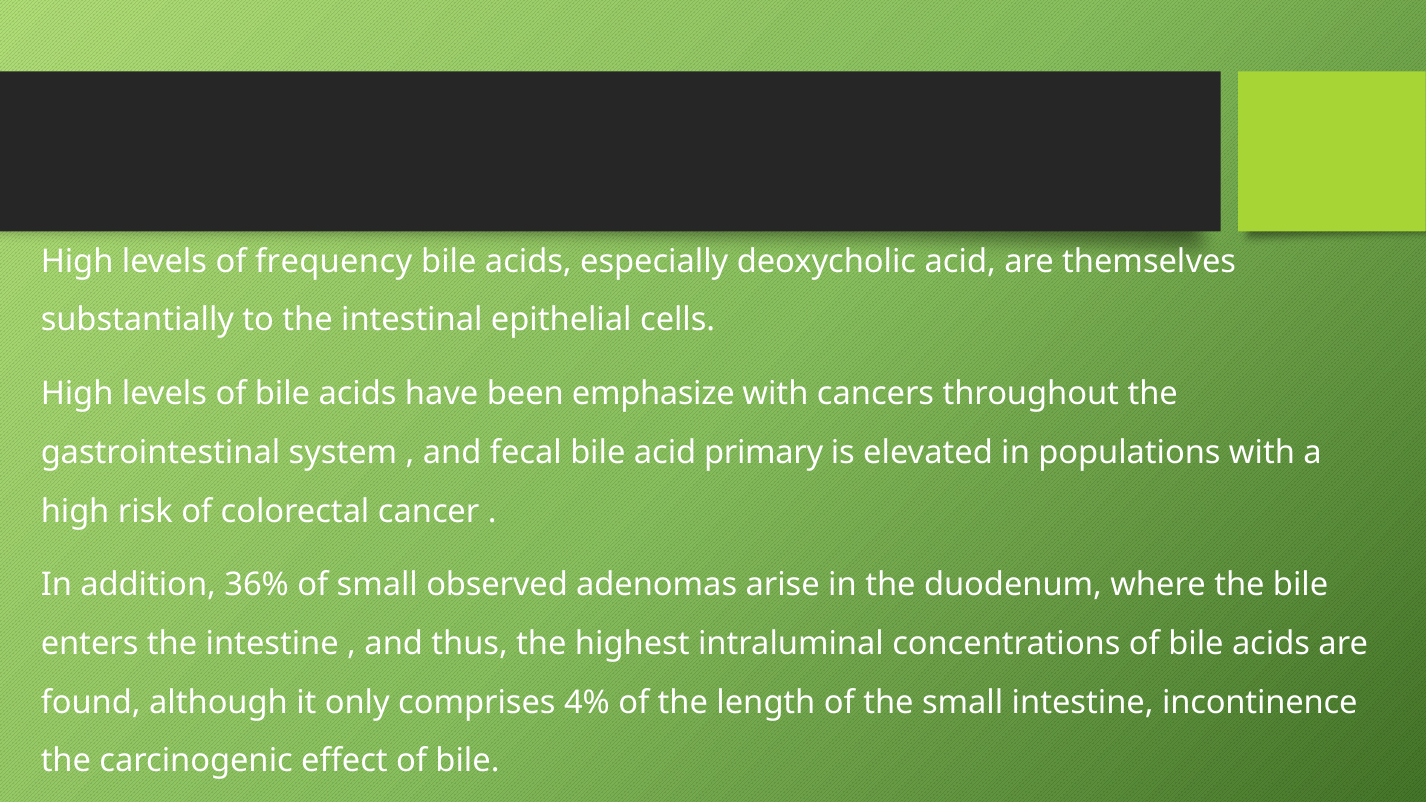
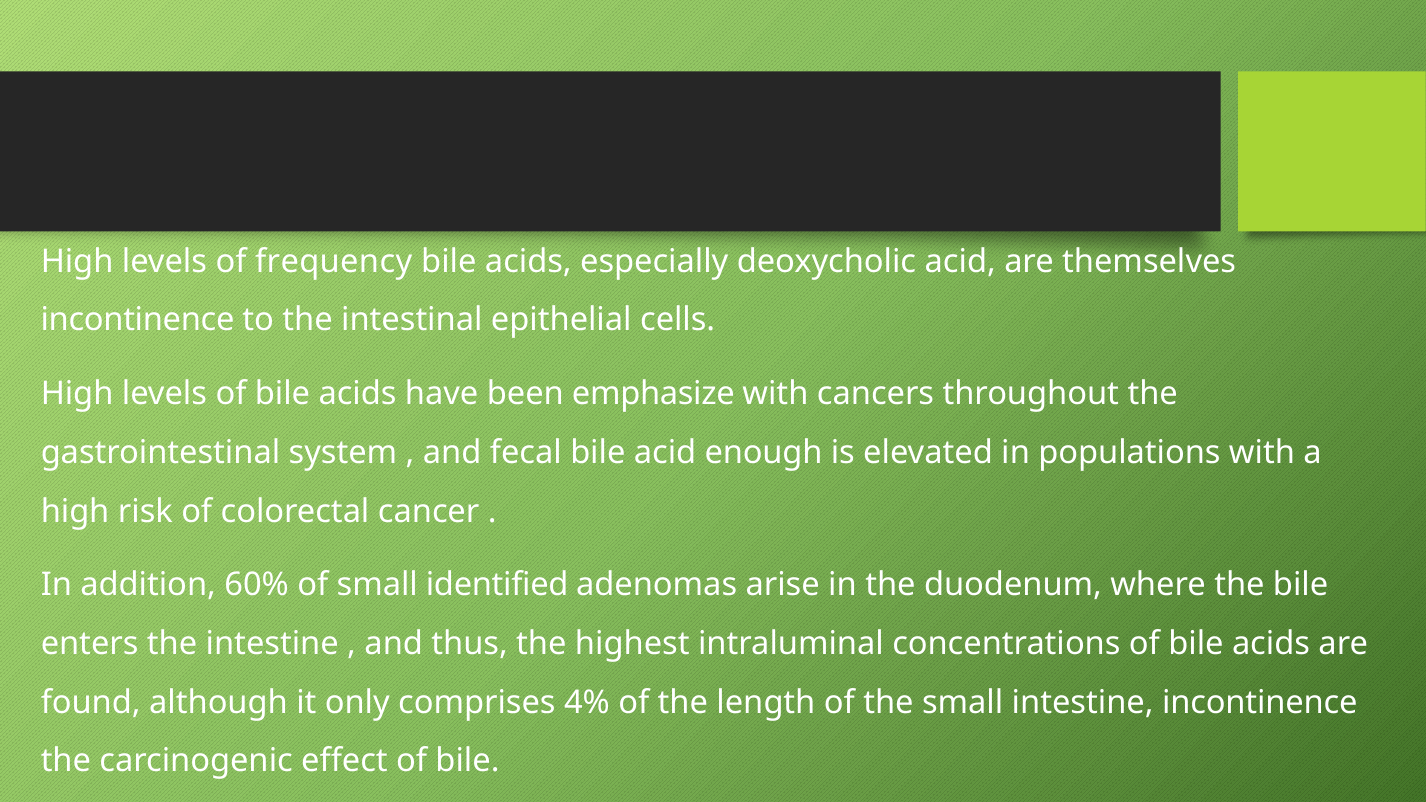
substantially: substantially -> incontinence (138, 320)
primary: primary -> enough (764, 453)
36%: 36% -> 60% (257, 585)
observed: observed -> identified (497, 585)
